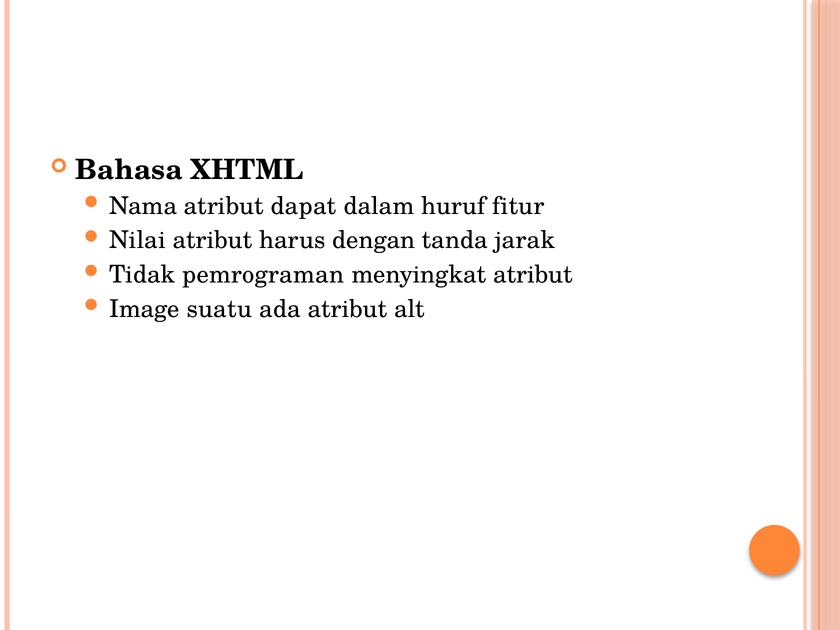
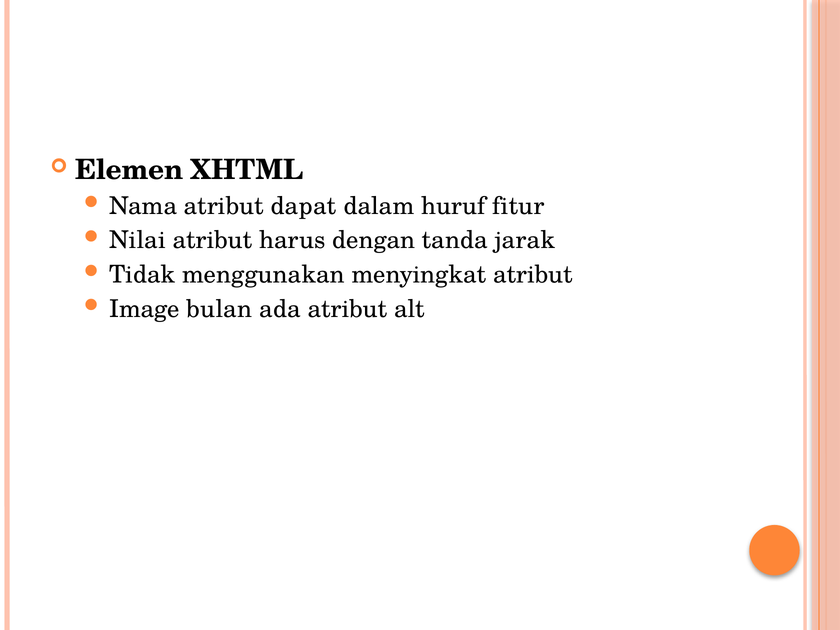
Bahasa: Bahasa -> Elemen (129, 170)
pemrograman: pemrograman -> menggunakan (263, 275)
suatu: suatu -> bulan (219, 309)
